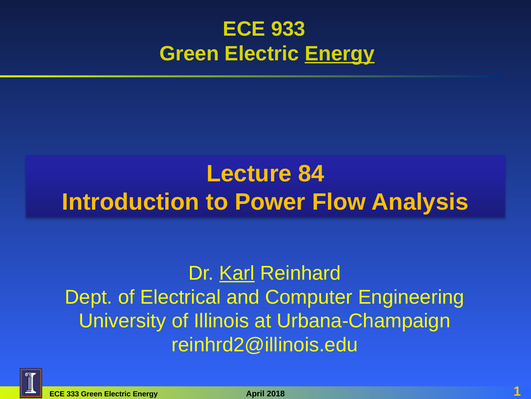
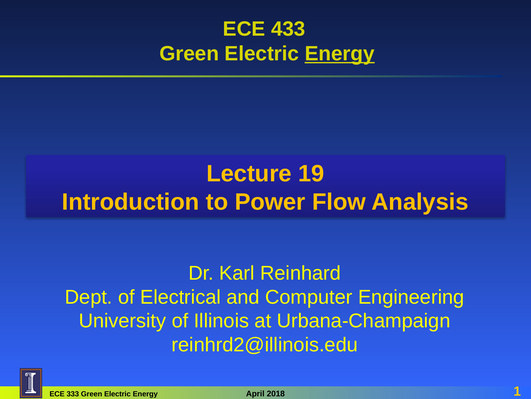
933: 933 -> 433 (288, 29)
84: 84 -> 19 (311, 173)
Karl underline: present -> none (237, 273)
